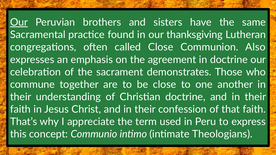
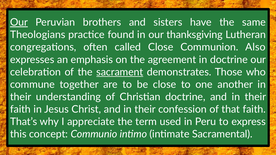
Sacramental: Sacramental -> Theologians (38, 35)
sacrament underline: none -> present (120, 72)
Theologians: Theologians -> Sacramental (222, 134)
